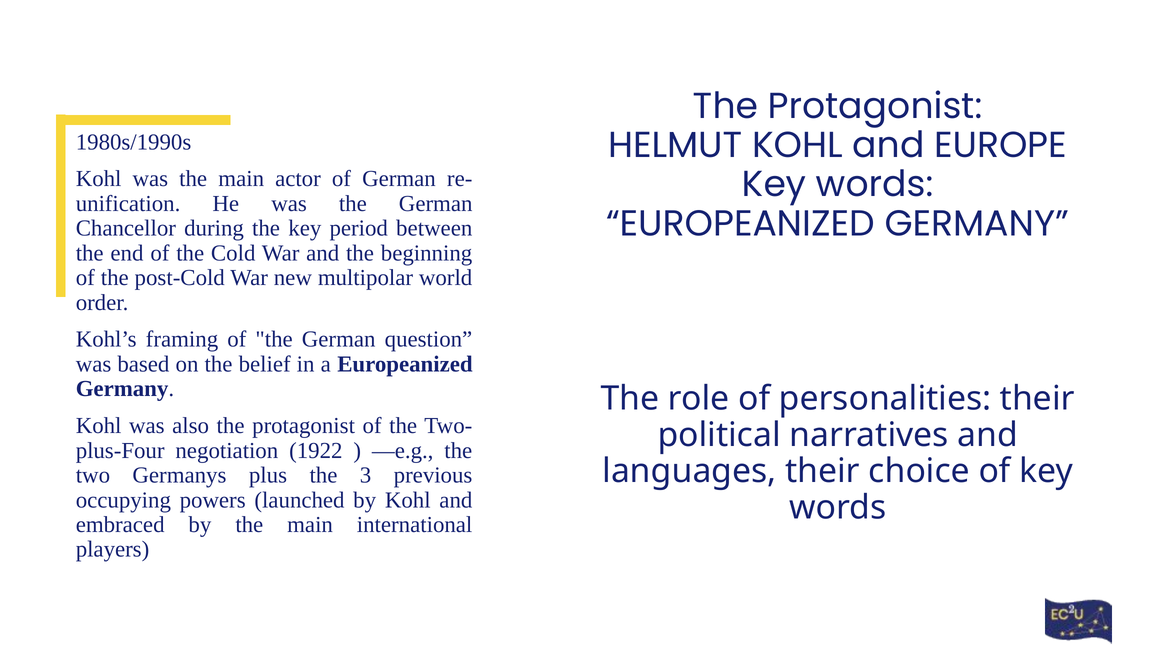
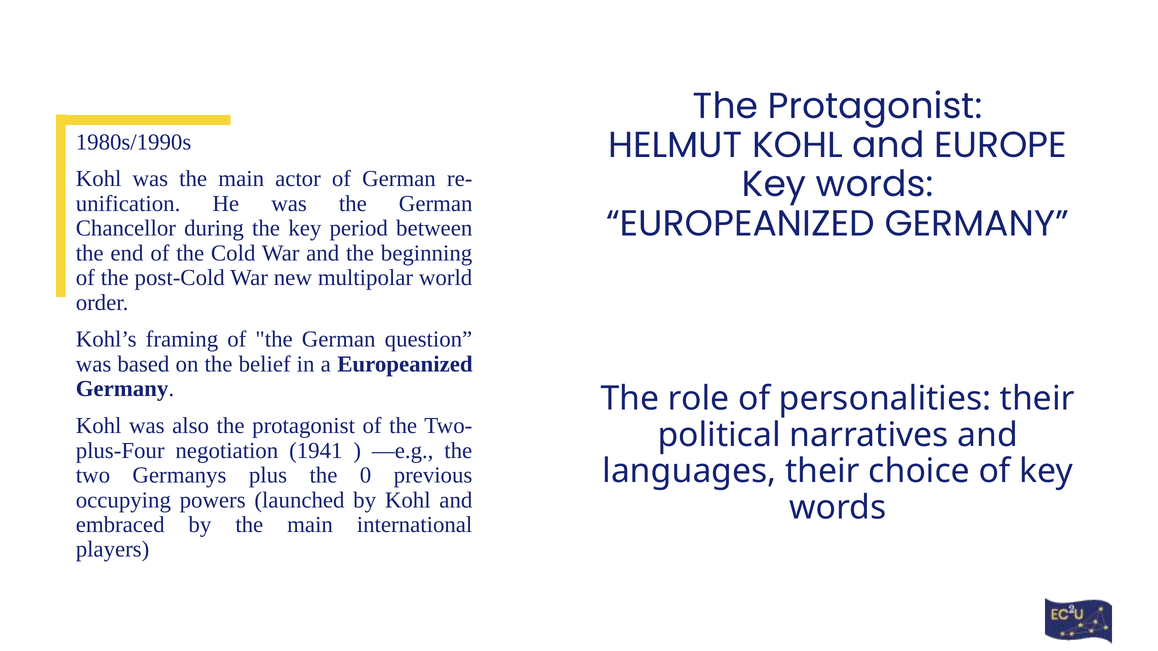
1922: 1922 -> 1941 (316, 451)
3: 3 -> 0 (366, 475)
